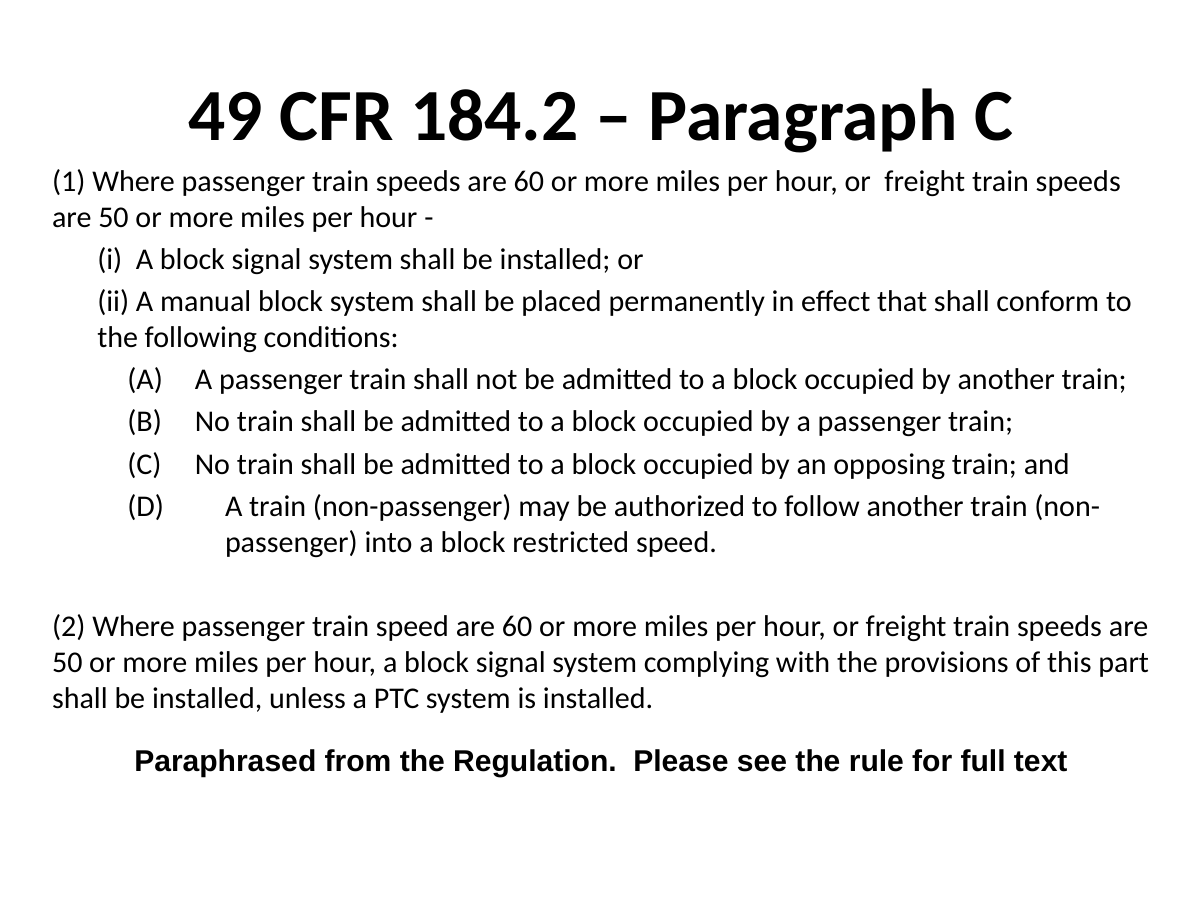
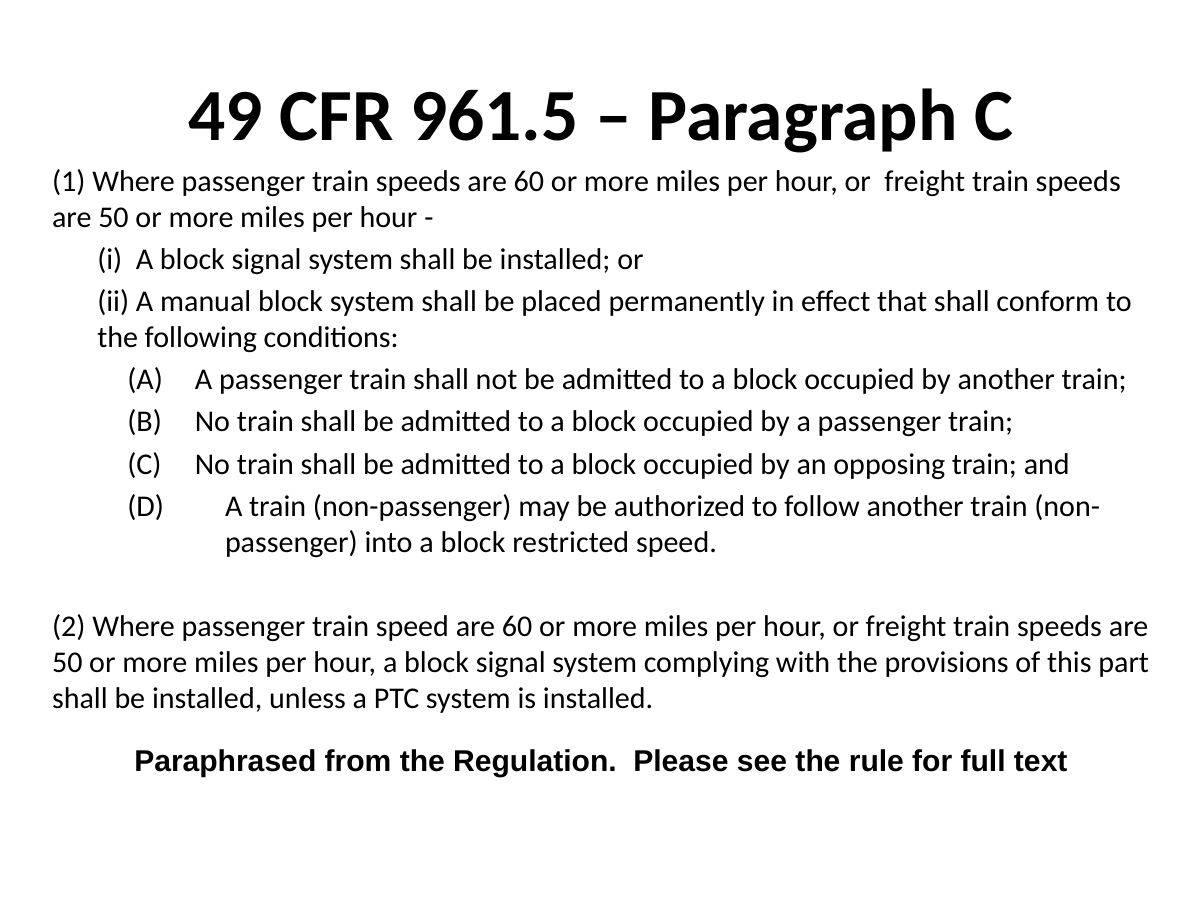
184.2: 184.2 -> 961.5 (494, 116)
